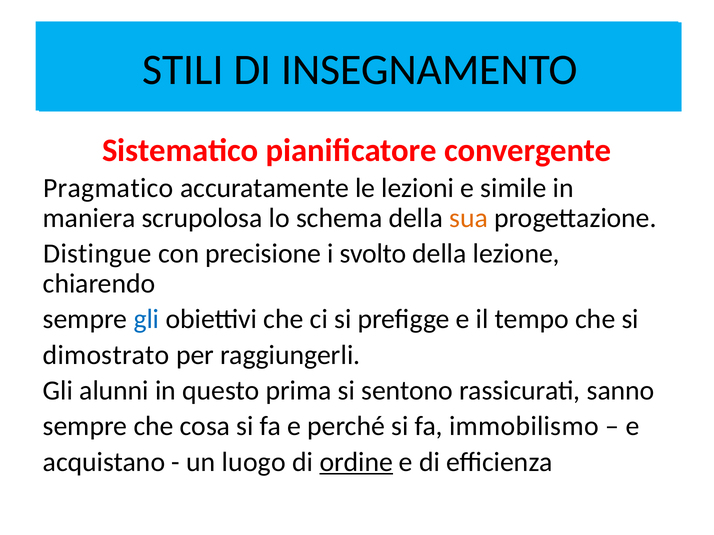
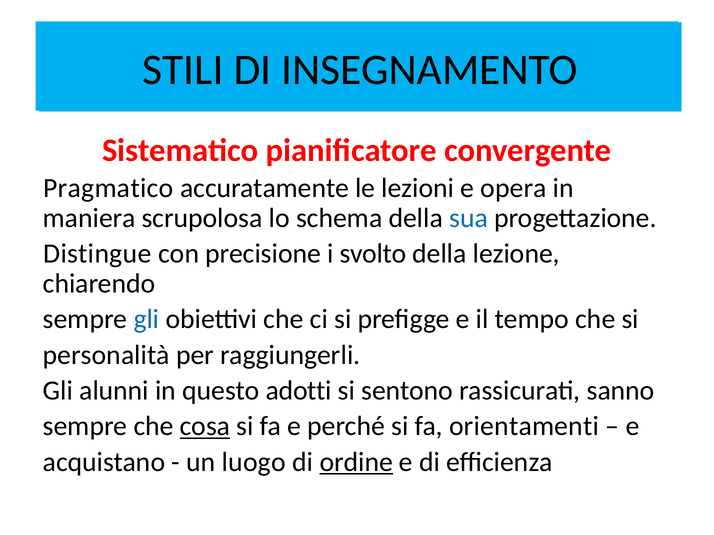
simile: simile -> opera (514, 188)
sua colour: orange -> blue (469, 218)
dimostrato: dimostrato -> personalità (106, 355)
prima: prima -> adotti (299, 391)
cosa underline: none -> present (205, 427)
immobilismo: immobilismo -> orientamenti (524, 427)
